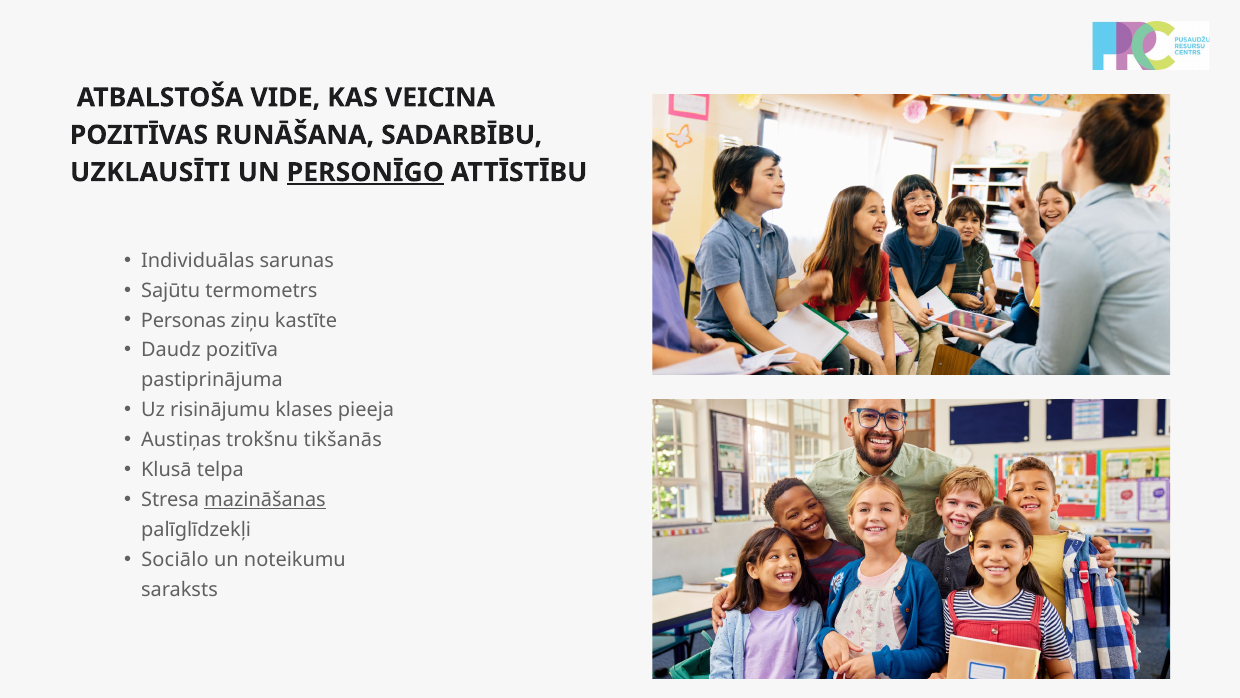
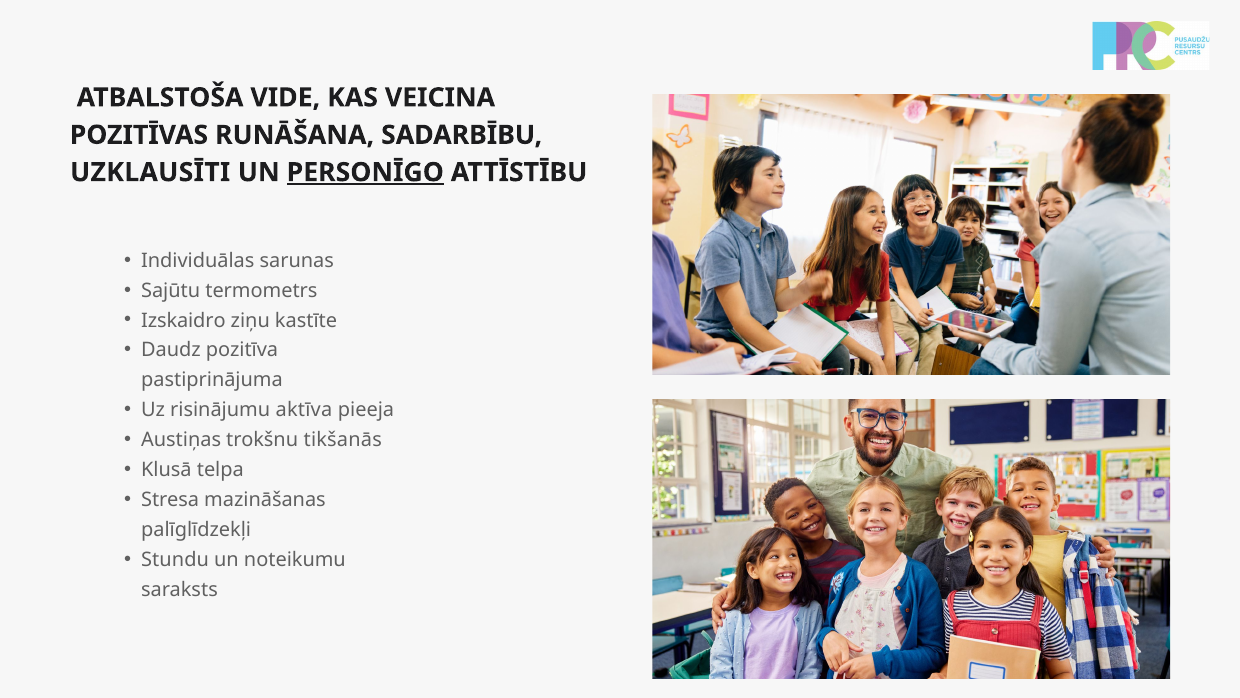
Personas: Personas -> Izskaidro (183, 320)
klases: klases -> aktīva (304, 410)
mazināšanas underline: present -> none (265, 499)
Sociālo: Sociālo -> Stundu (175, 559)
